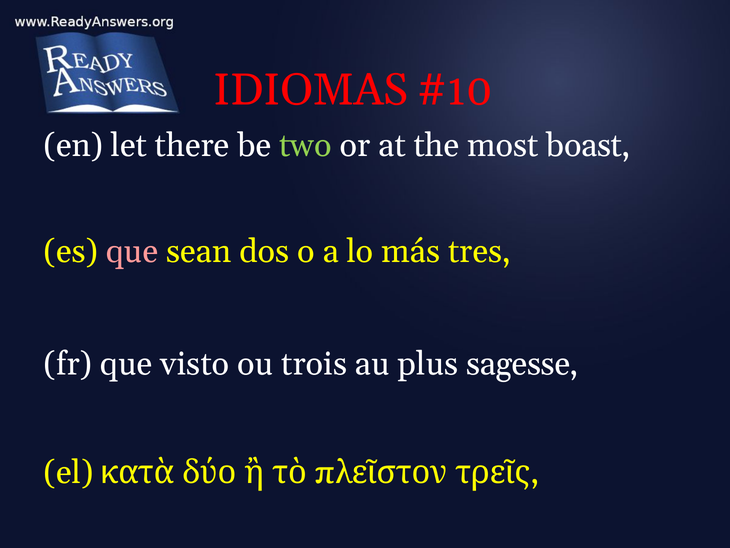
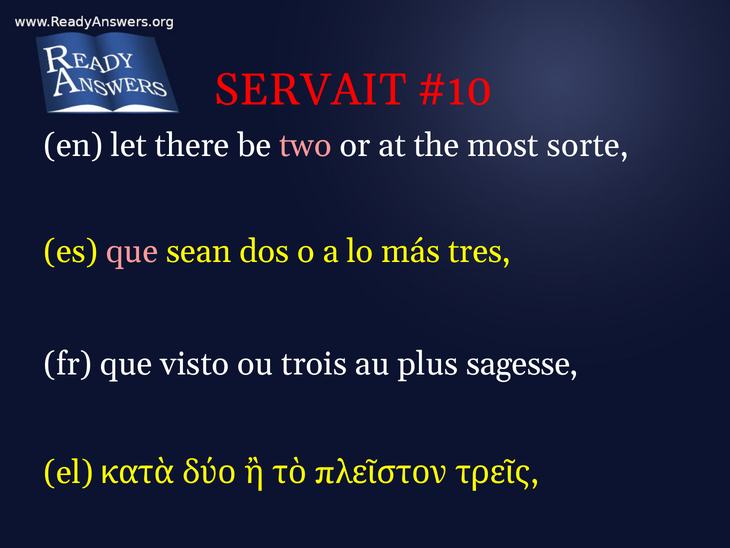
IDIOMAS: IDIOMAS -> SERVAIT (310, 90)
two colour: light green -> pink (306, 145)
boast: boast -> sorte (588, 145)
